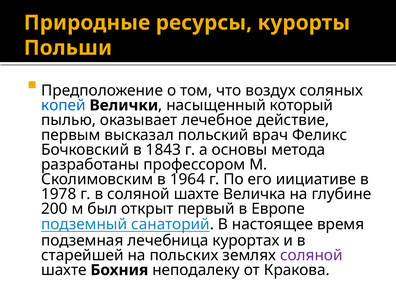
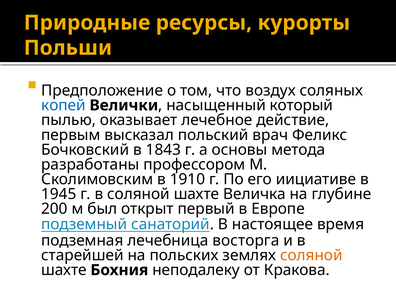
1964: 1964 -> 1910 (187, 179)
1978: 1978 -> 1945 (59, 194)
курортах: курортах -> восторга (246, 240)
соляной colour: purple -> orange (311, 255)
